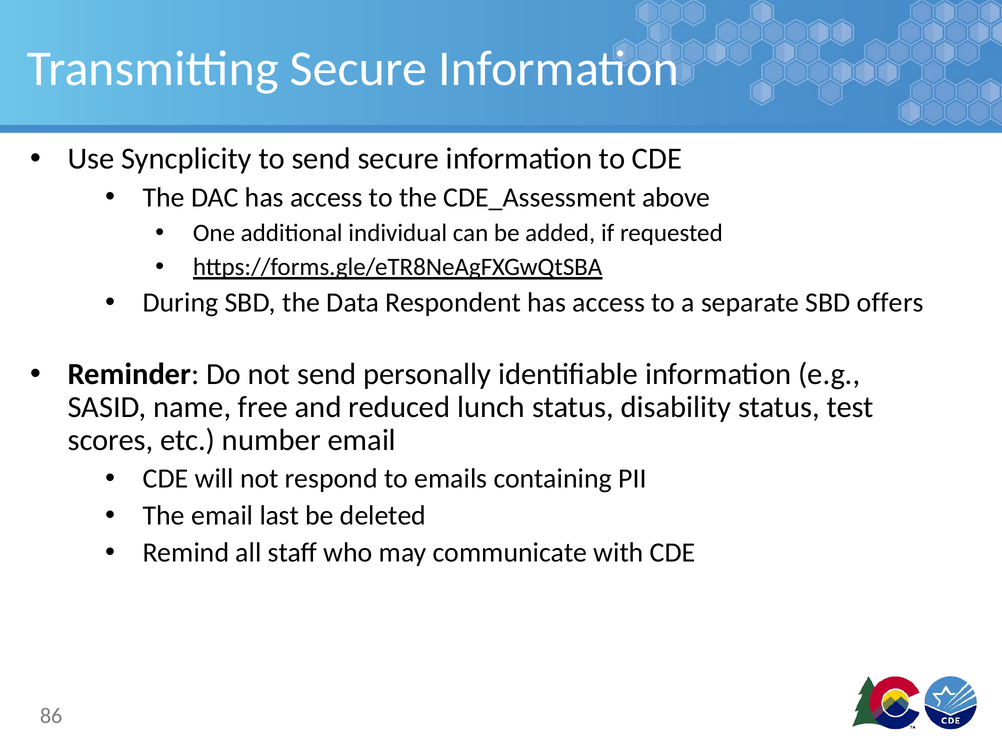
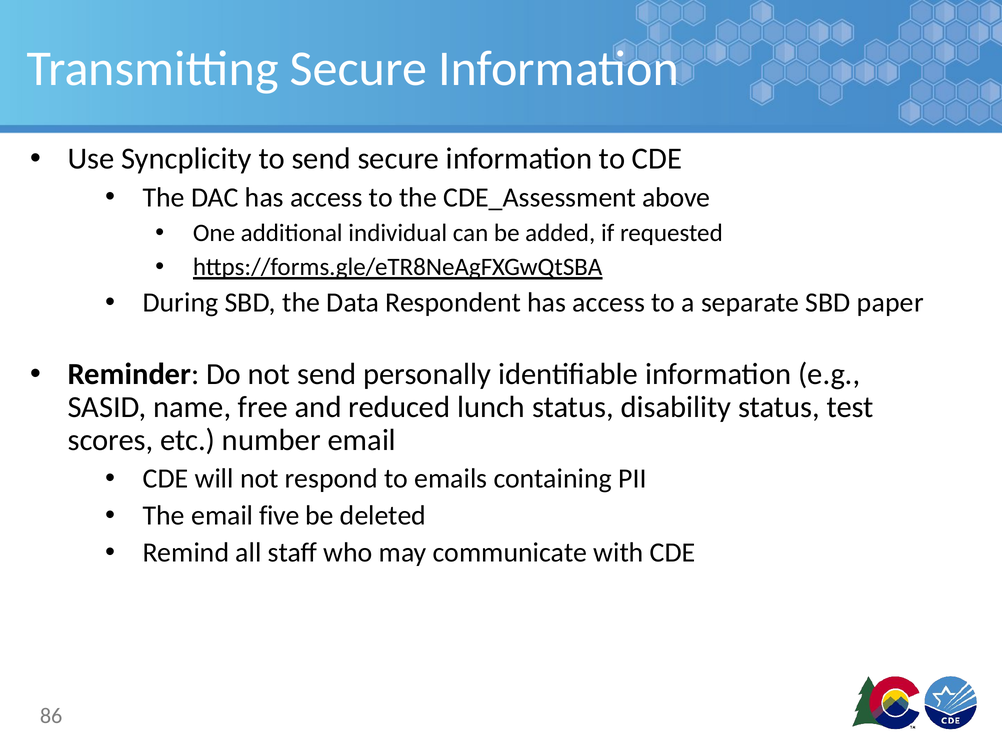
offers: offers -> paper (890, 303)
last: last -> five (279, 516)
